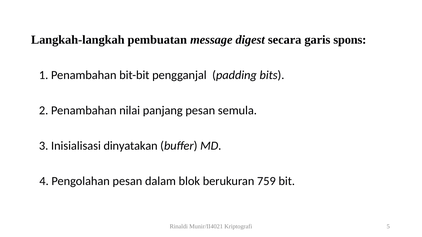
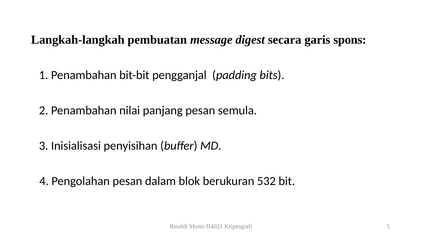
dinyatakan: dinyatakan -> penyisihan (131, 146)
759: 759 -> 532 (266, 181)
